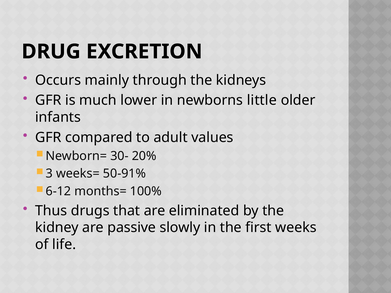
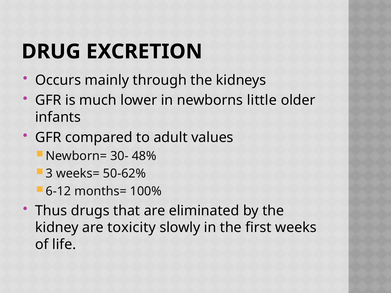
20%: 20% -> 48% (144, 156)
50-91%: 50-91% -> 50-62% (124, 174)
passive: passive -> toxicity (132, 228)
